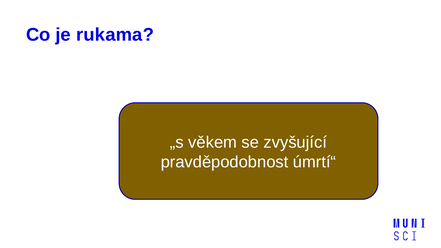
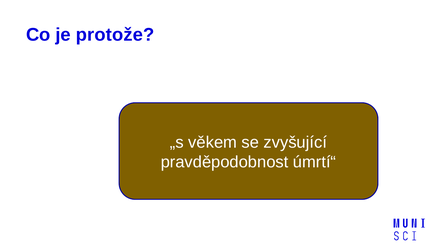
rukama: rukama -> protože (115, 35)
